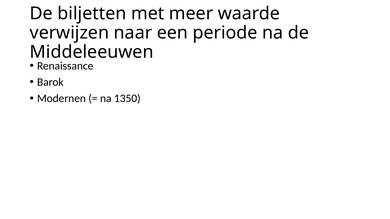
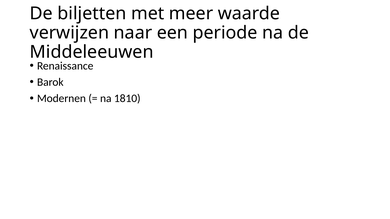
1350: 1350 -> 1810 (127, 99)
